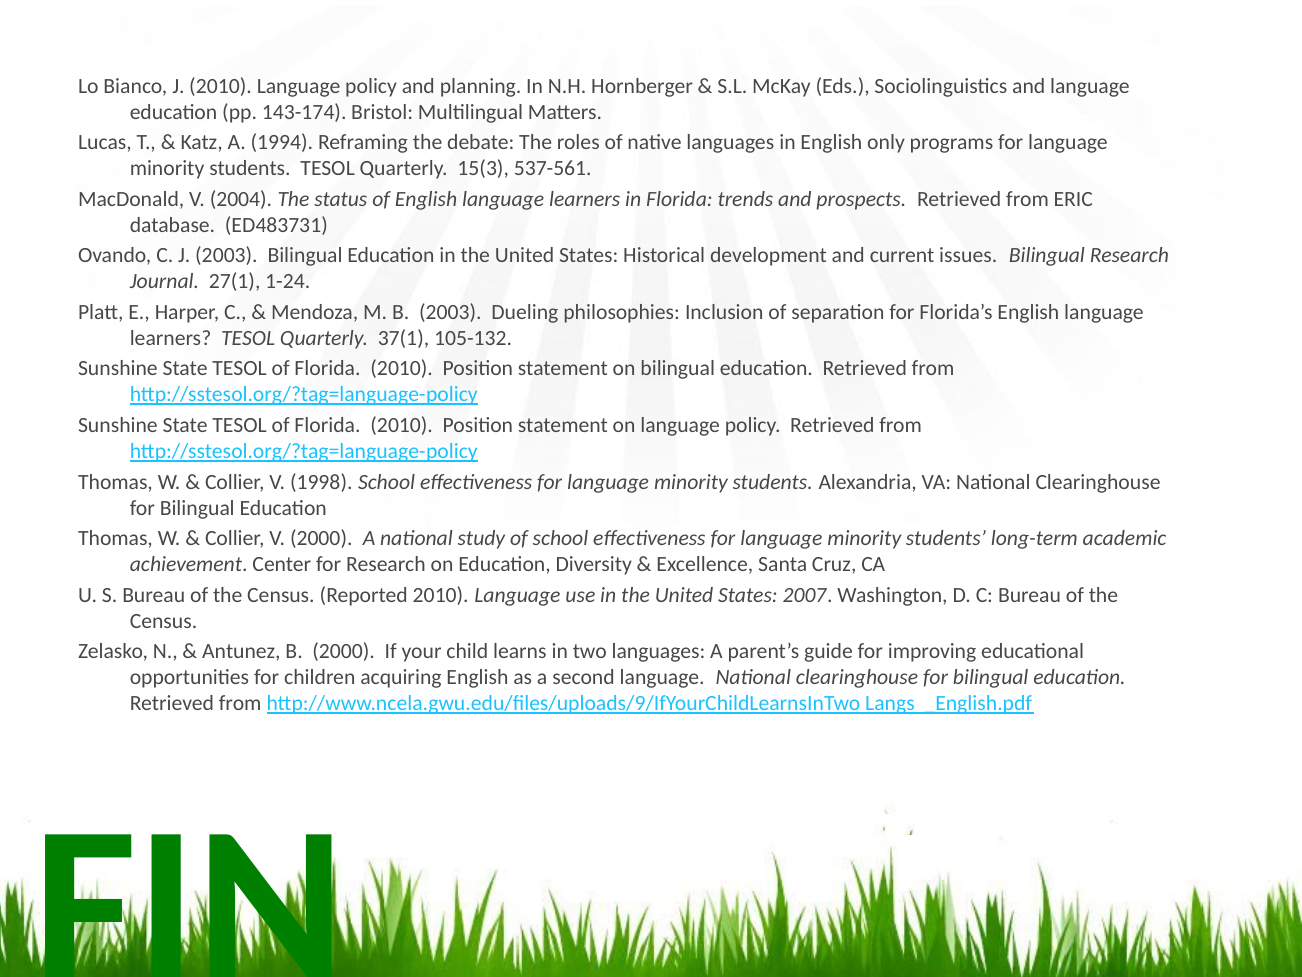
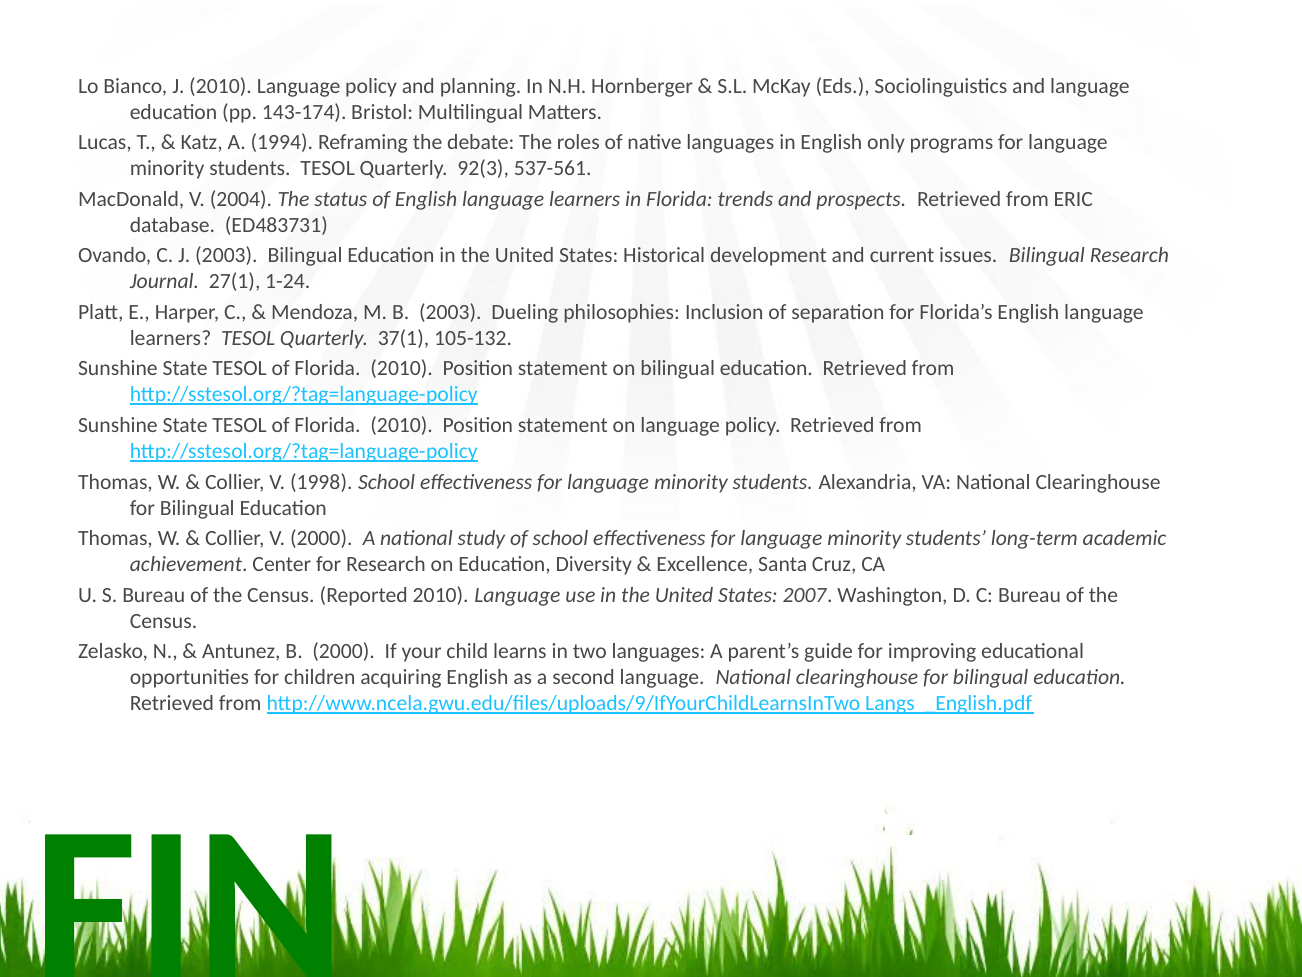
15(3: 15(3 -> 92(3 (483, 169)
